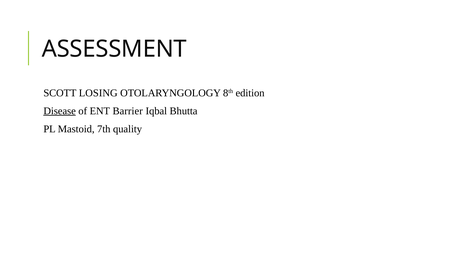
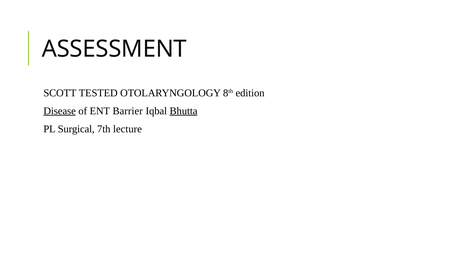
LOSING: LOSING -> TESTED (98, 93)
Bhutta underline: none -> present (184, 111)
Mastoid: Mastoid -> Surgical (76, 129)
quality: quality -> lecture (127, 129)
